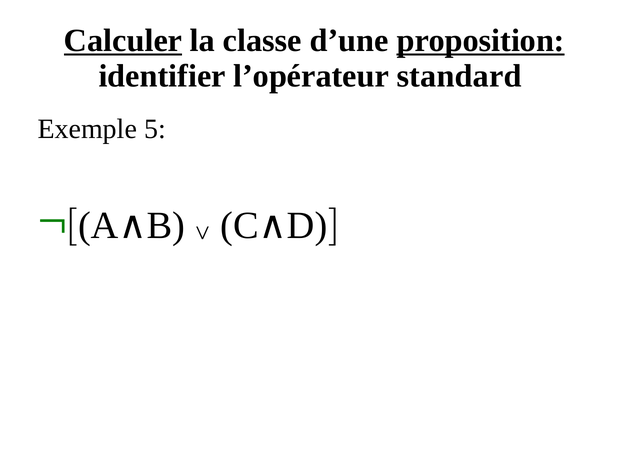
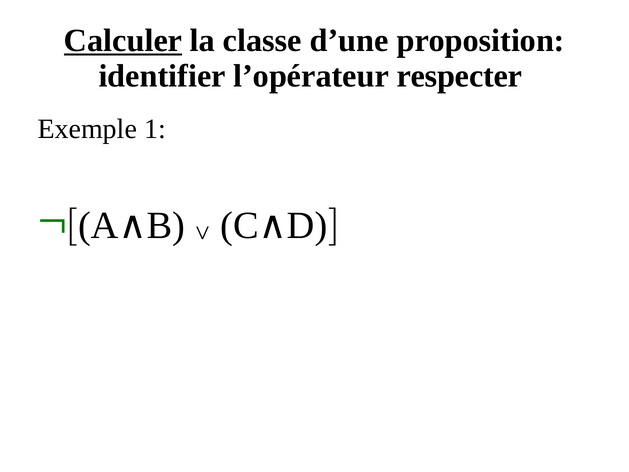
proposition underline: present -> none (481, 40)
standard: standard -> respecter (459, 76)
5: 5 -> 1 (155, 129)
